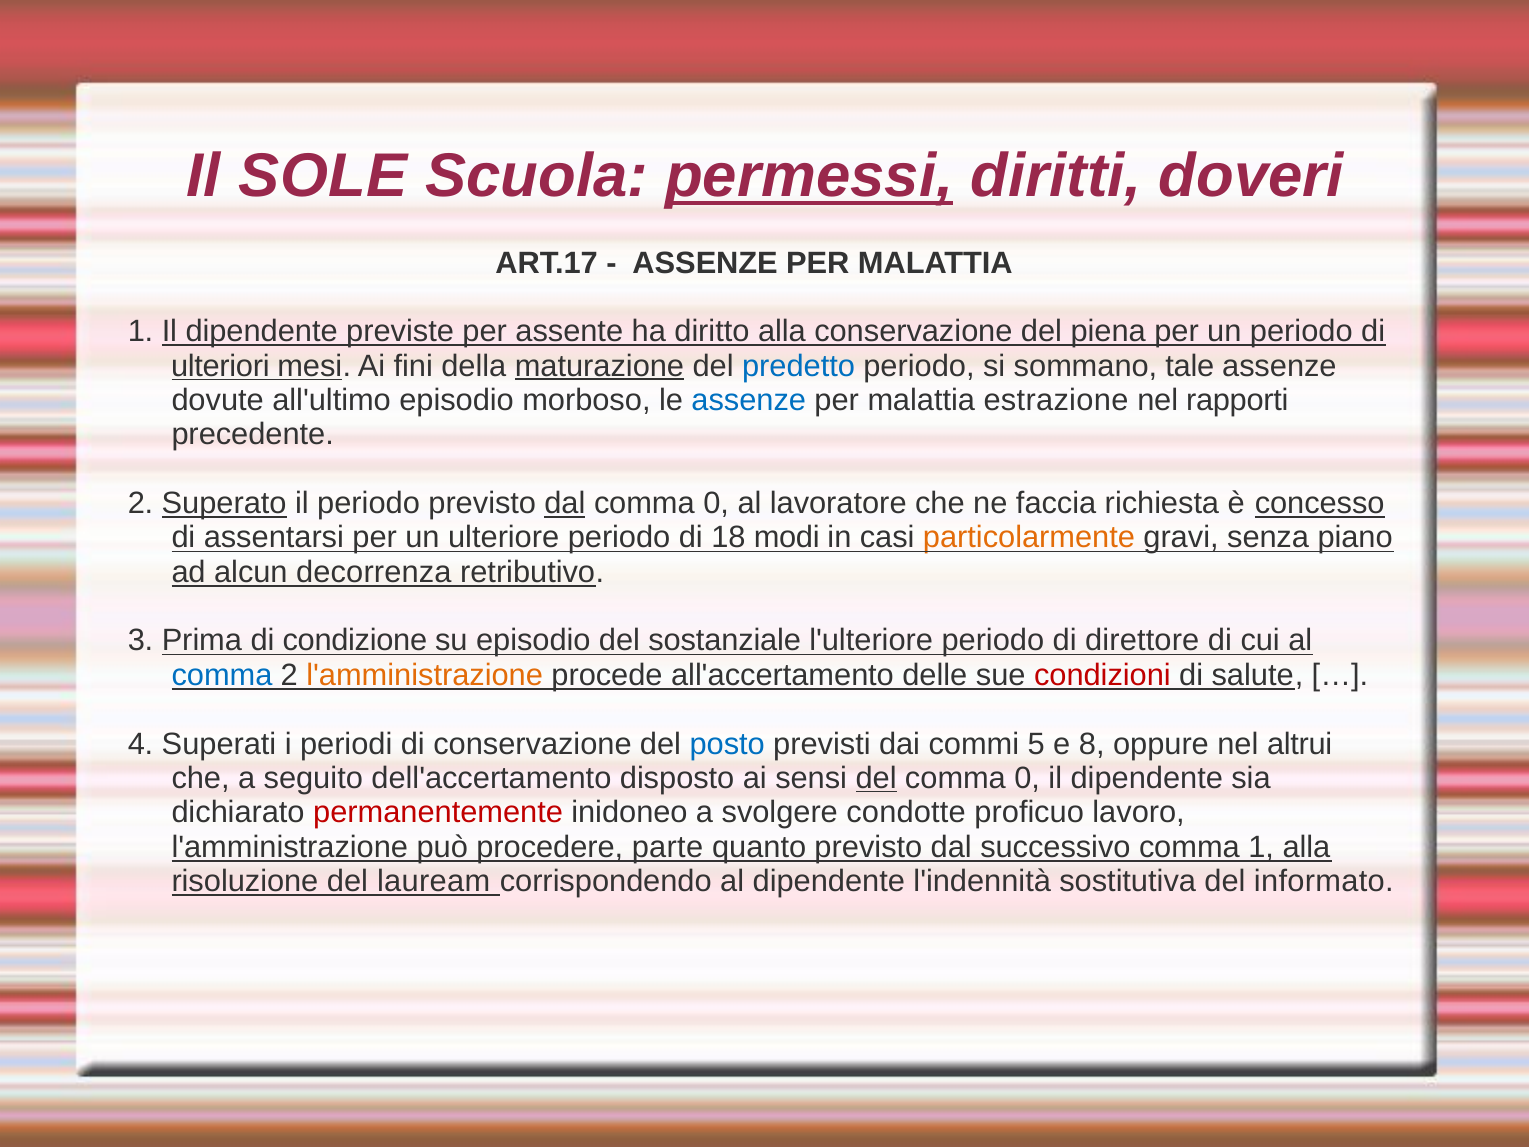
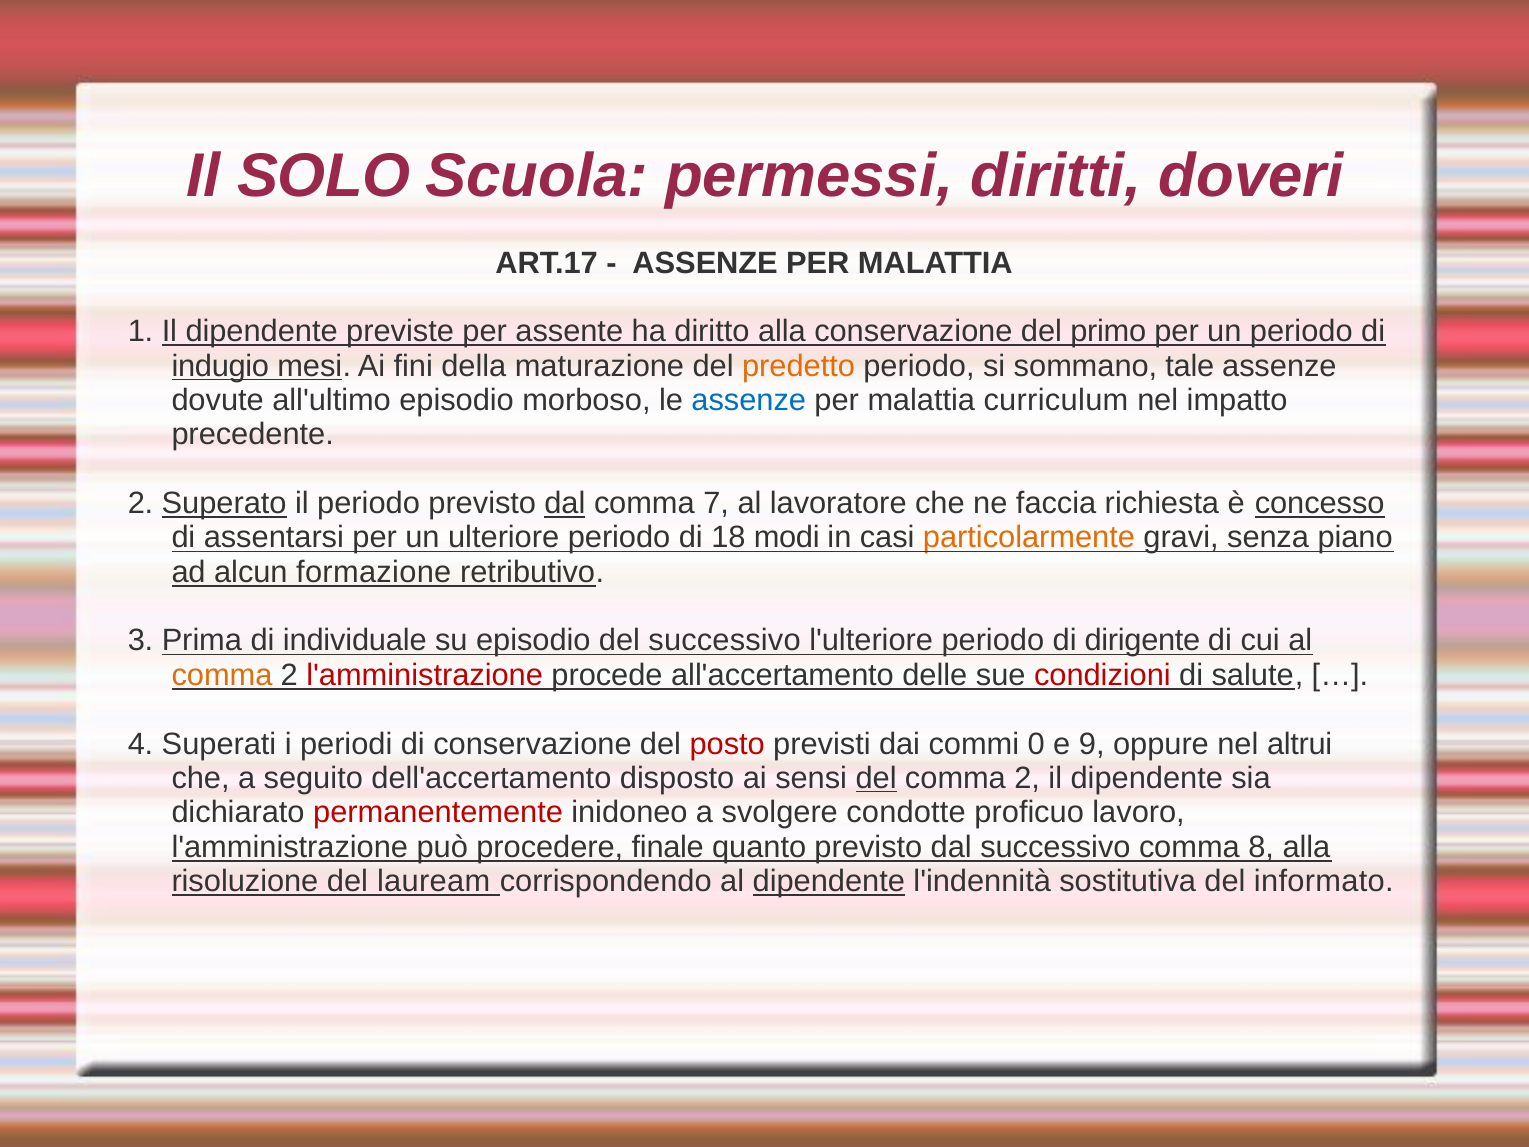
SOLE: SOLE -> SOLO (324, 177)
permessi underline: present -> none (809, 177)
piena: piena -> primo (1108, 332)
ulteriori: ulteriori -> indugio (220, 366)
maturazione underline: present -> none (599, 366)
predetto colour: blue -> orange (799, 366)
estrazione: estrazione -> curriculum (1056, 400)
rapporti: rapporti -> impatto (1237, 400)
0: 0 -> 7 (716, 503)
decorrenza: decorrenza -> formazione (374, 572)
condizione: condizione -> individuale (355, 641)
del sostanziale: sostanziale -> successivo (725, 641)
direttore: direttore -> dirigente (1142, 641)
comma colour: blue -> orange (222, 675)
l'amministrazione colour: orange -> red (425, 675)
posto colour: blue -> red (727, 744)
5: 5 -> 0 (1036, 744)
8: 8 -> 9 (1092, 744)
0: 0 -> 2 (1027, 778)
parte: parte -> finale (668, 847)
comma 1: 1 -> 8 (1261, 847)
dipendente underline: none -> present (829, 882)
